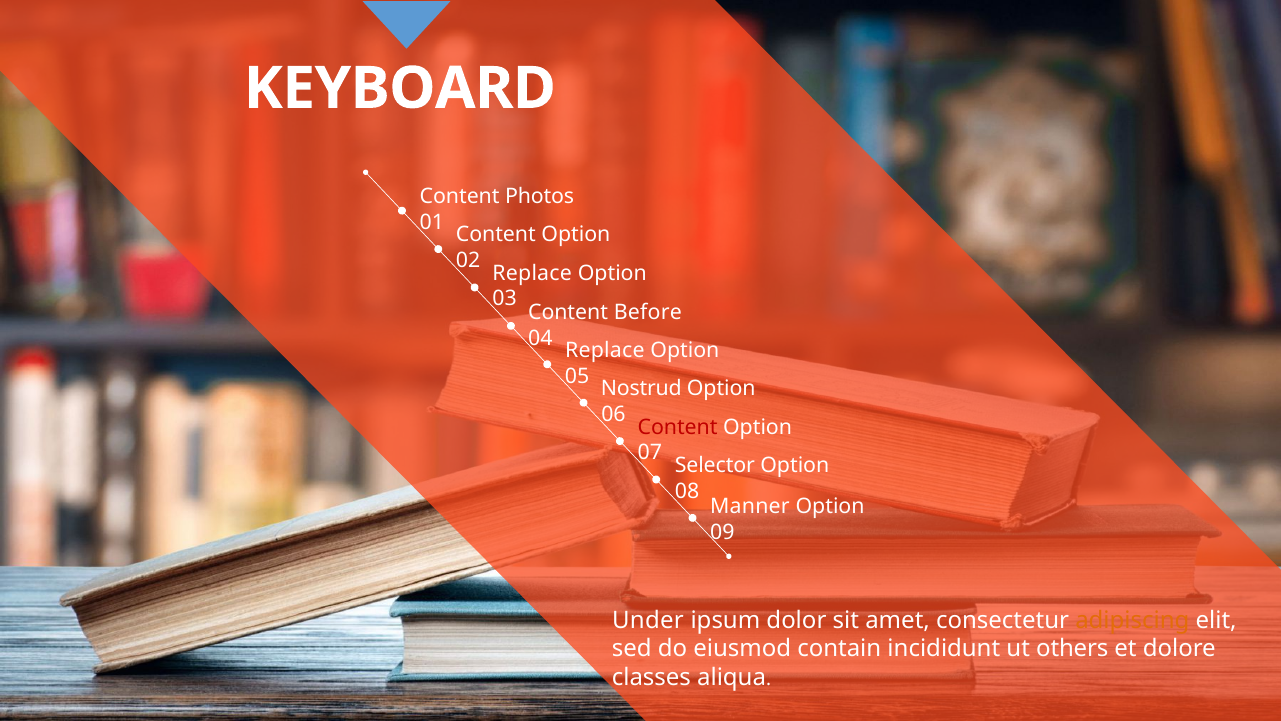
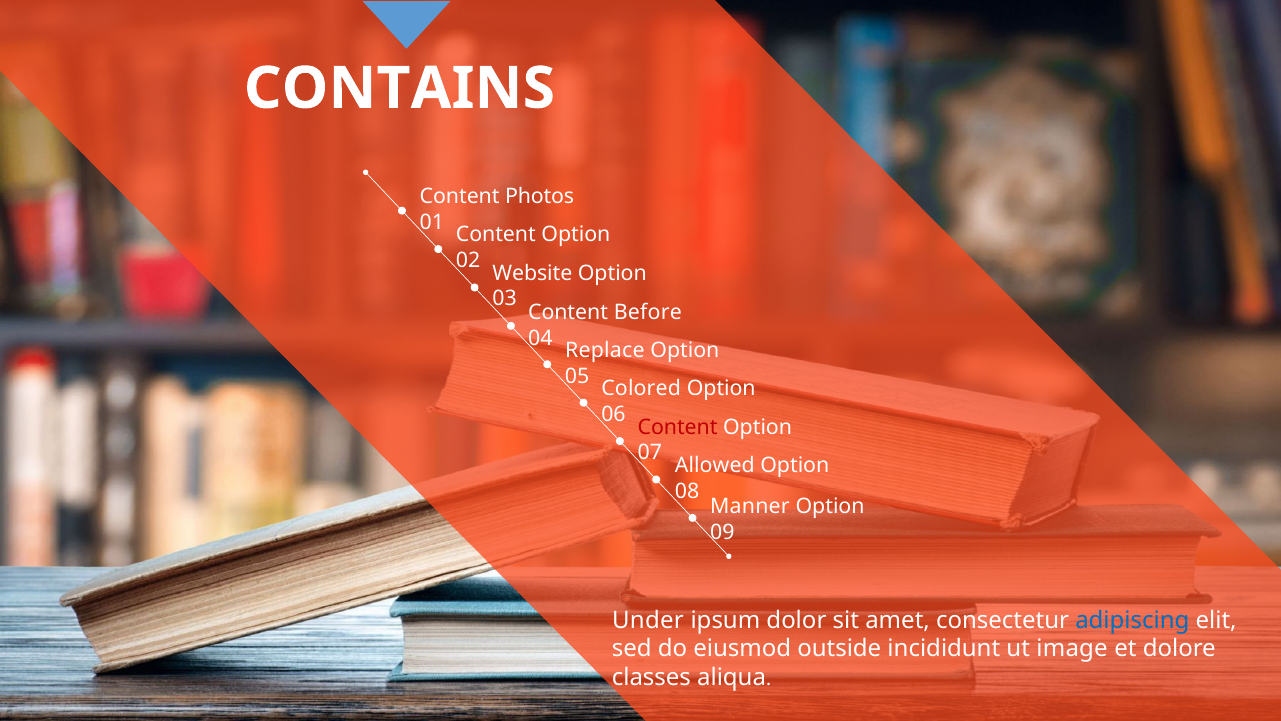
KEYBOARD: KEYBOARD -> CONTAINS (399, 88)
Replace: Replace -> Website (532, 273)
Nostrud: Nostrud -> Colored (641, 388)
Selector: Selector -> Allowed (715, 465)
adipiscing colour: orange -> blue (1132, 620)
contain: contain -> outside (839, 649)
others: others -> image (1072, 649)
